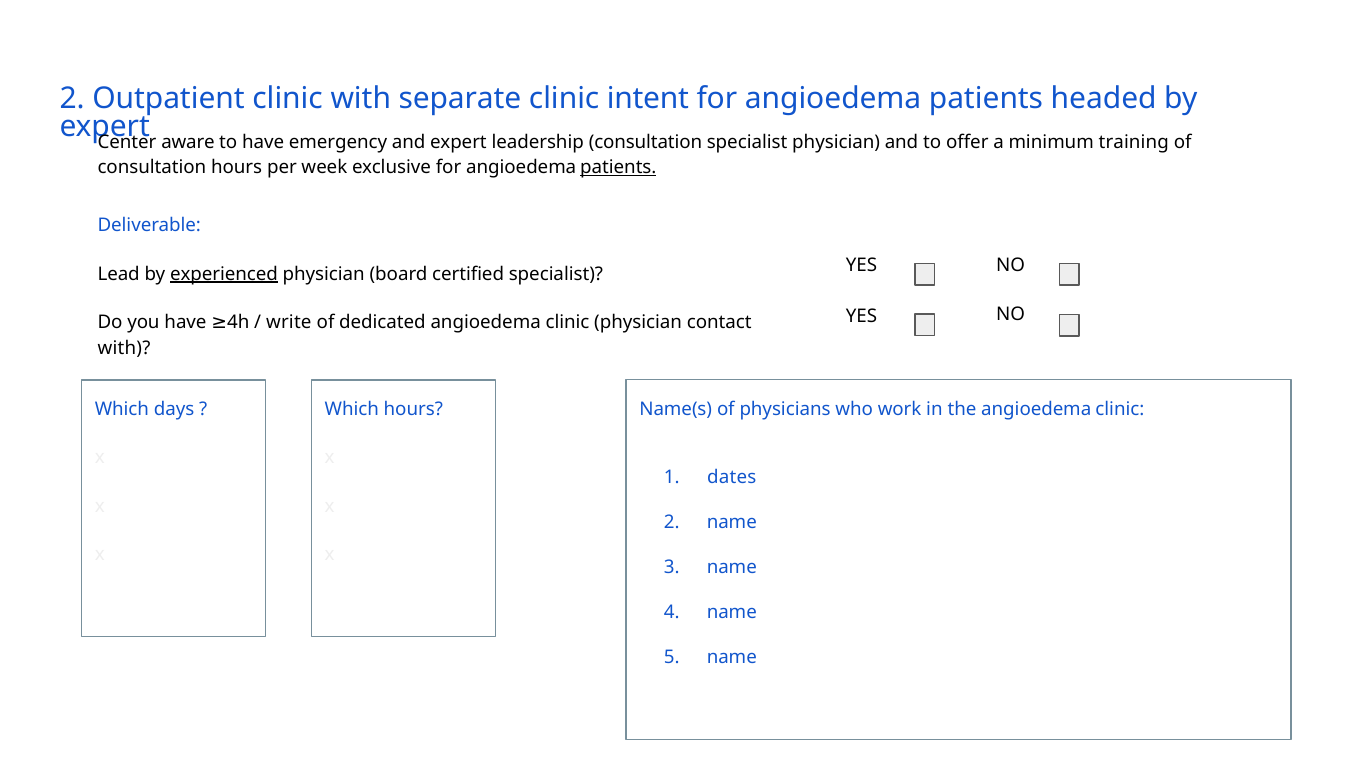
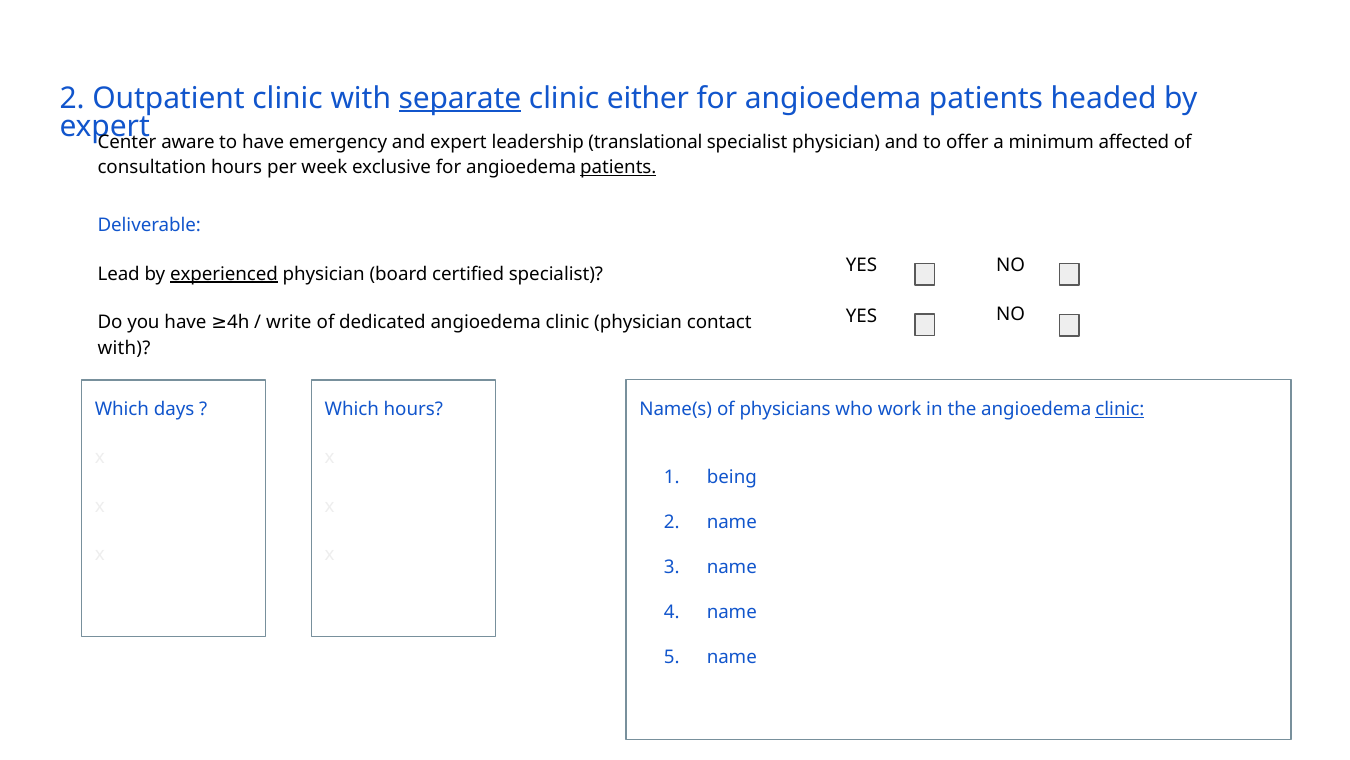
separate underline: none -> present (460, 98)
intent: intent -> either (648, 98)
leadership consultation: consultation -> translational (646, 142)
training: training -> affected (1134, 142)
clinic underline: none -> present (1120, 409)
dates: dates -> being (732, 476)
